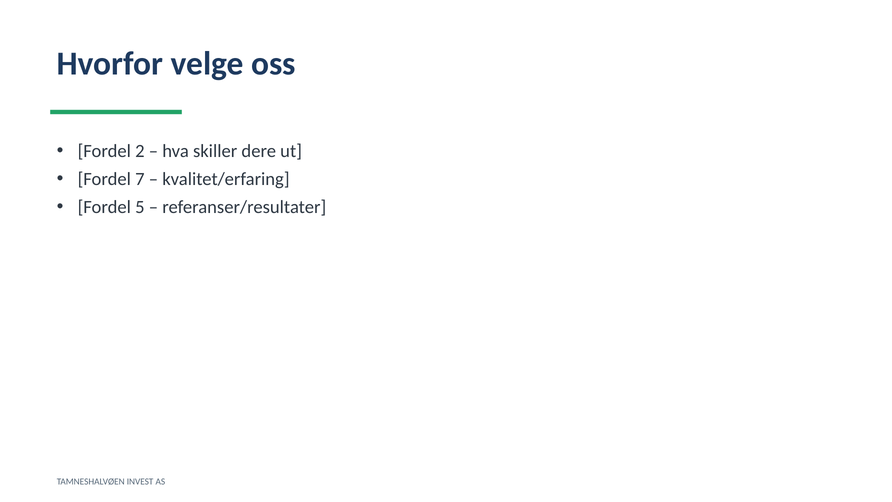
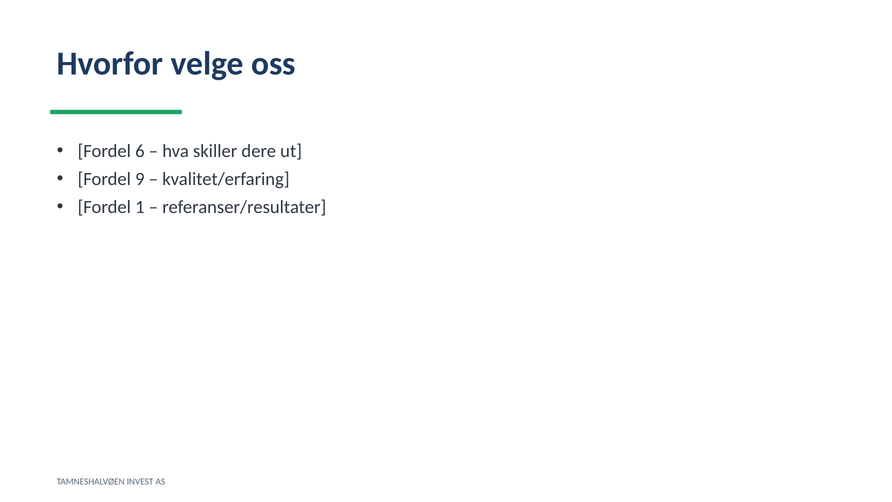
2: 2 -> 6 (140, 151)
7: 7 -> 9 (140, 179)
5: 5 -> 1 (140, 207)
